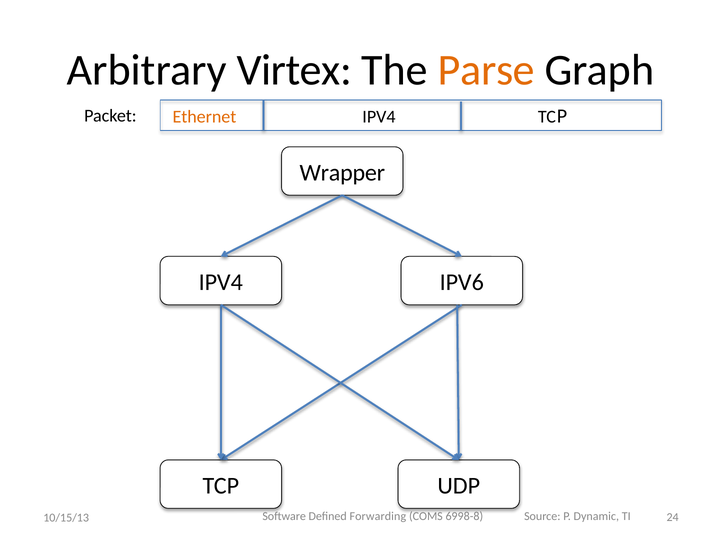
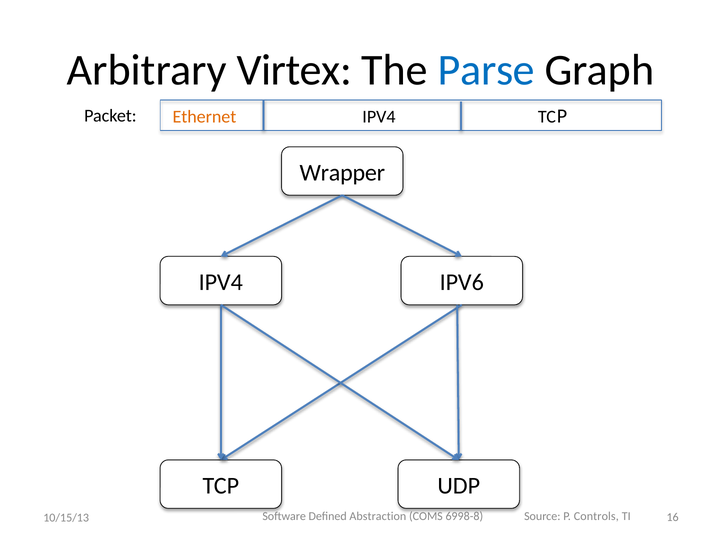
Parse colour: orange -> blue (486, 70)
Forwarding: Forwarding -> Abstraction (378, 516)
24: 24 -> 16 (673, 517)
Dynamic: Dynamic -> Controls (596, 516)
